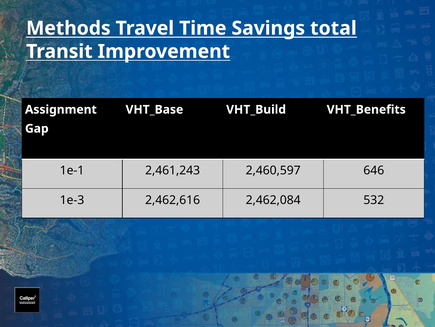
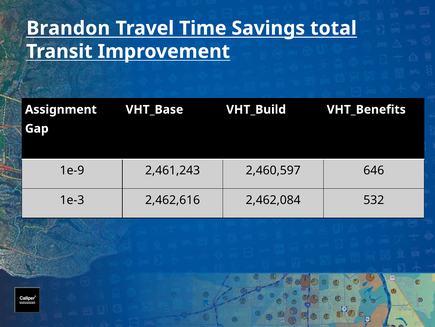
Methods: Methods -> Brandon (68, 28)
1e-1: 1e-1 -> 1e-9 (72, 170)
